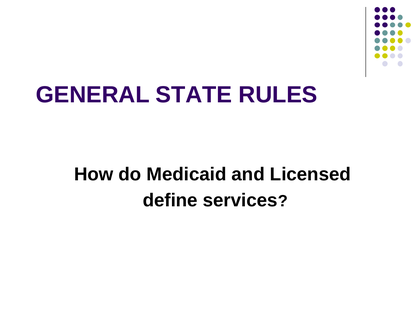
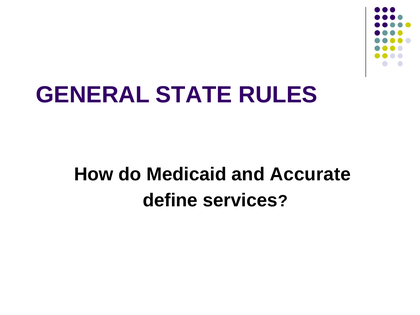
Licensed: Licensed -> Accurate (310, 174)
